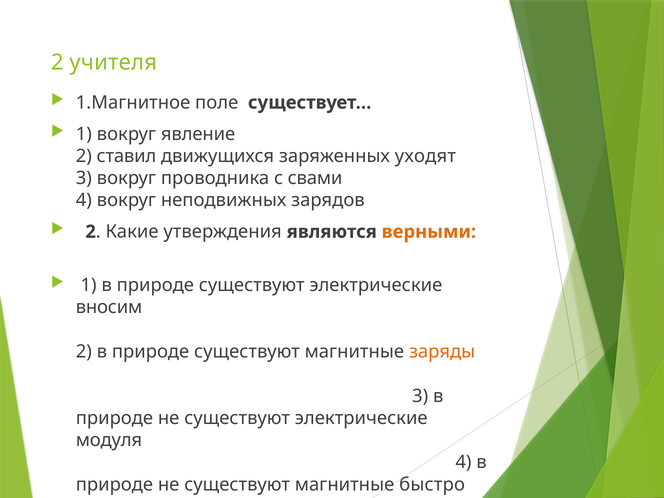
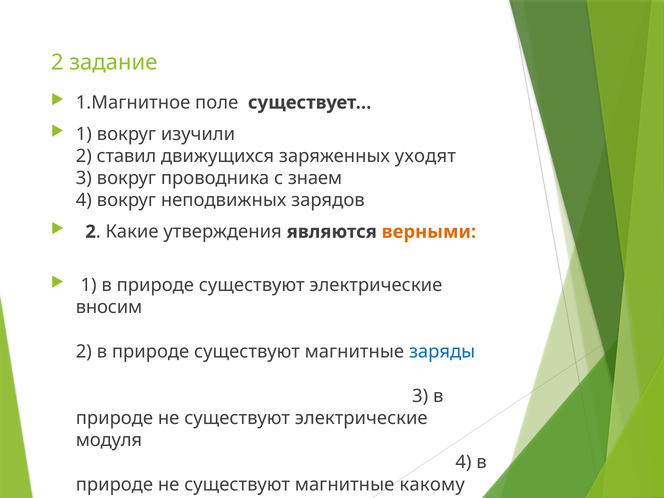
учителя: учителя -> задание (113, 62)
явление: явление -> изучили (198, 134)
свами: свами -> знаем (315, 178)
заряды colour: orange -> blue (442, 352)
быстро: быстро -> какому (432, 485)
